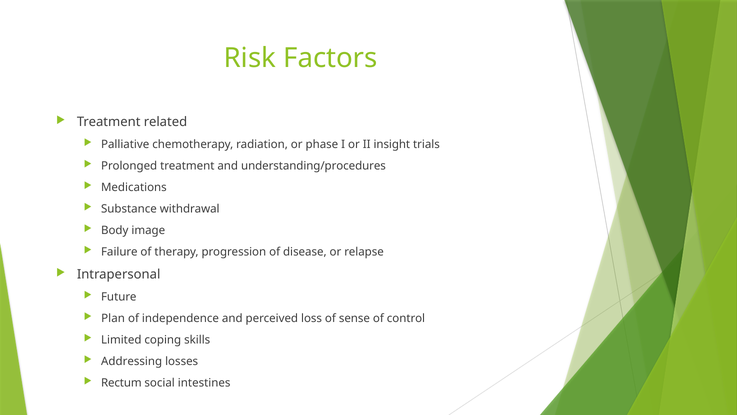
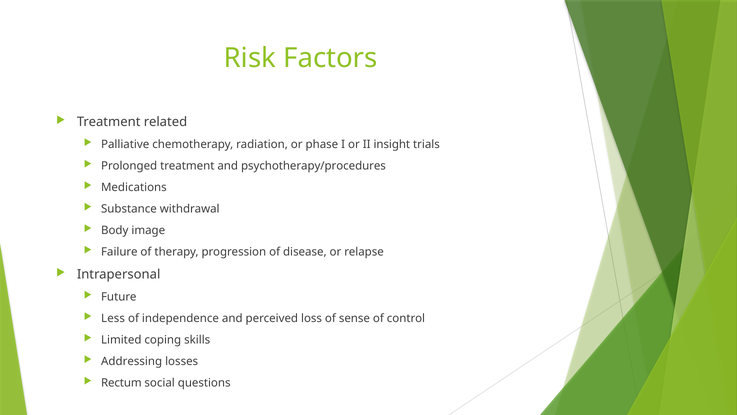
understanding/procedures: understanding/procedures -> psychotherapy/procedures (313, 166)
Plan: Plan -> Less (113, 318)
intestines: intestines -> questions (204, 383)
